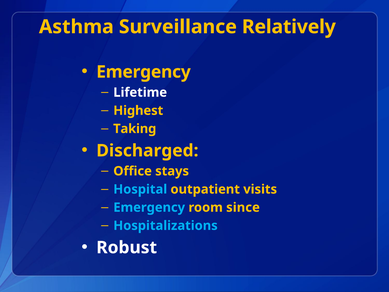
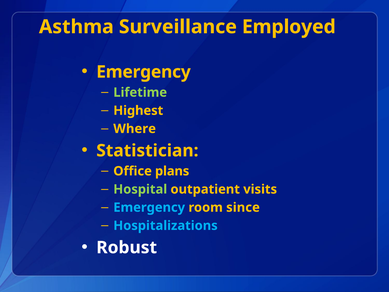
Relatively: Relatively -> Employed (289, 27)
Lifetime colour: white -> light green (140, 92)
Taking: Taking -> Where (135, 129)
Discharged: Discharged -> Statistician (147, 151)
stays: stays -> plans (172, 171)
Hospital colour: light blue -> light green (140, 189)
